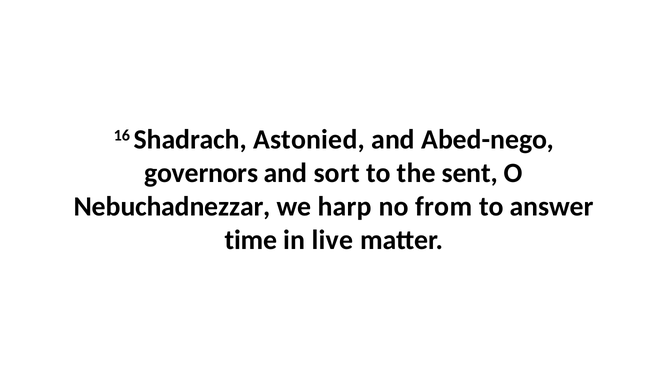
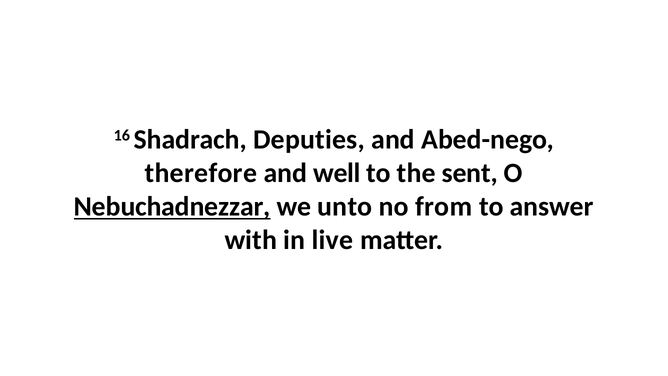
Astonied: Astonied -> Deputies (309, 140)
governors: governors -> therefore (201, 173)
sort: sort -> well (337, 173)
Nebuchadnezzar underline: none -> present (172, 206)
harp: harp -> unto (345, 206)
time: time -> with (251, 240)
